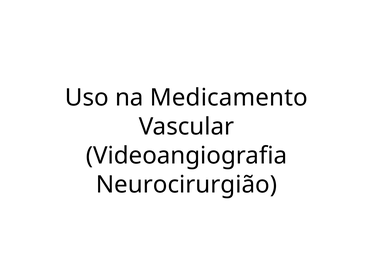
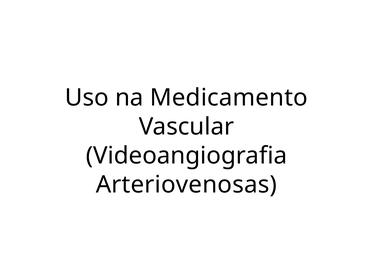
Neurocirurgião: Neurocirurgião -> Arteriovenosas (186, 185)
